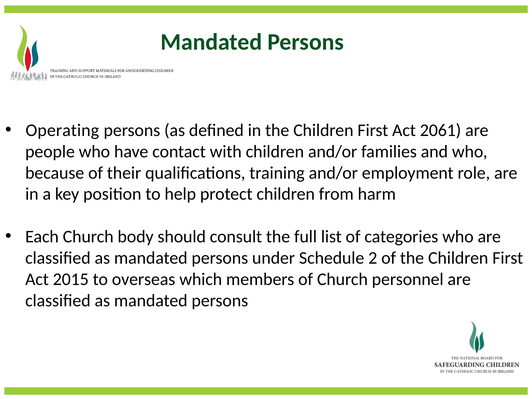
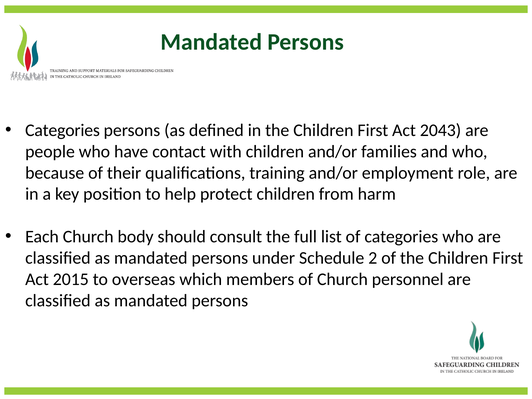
Operating: Operating -> Categories (63, 130)
2061: 2061 -> 2043 (441, 130)
